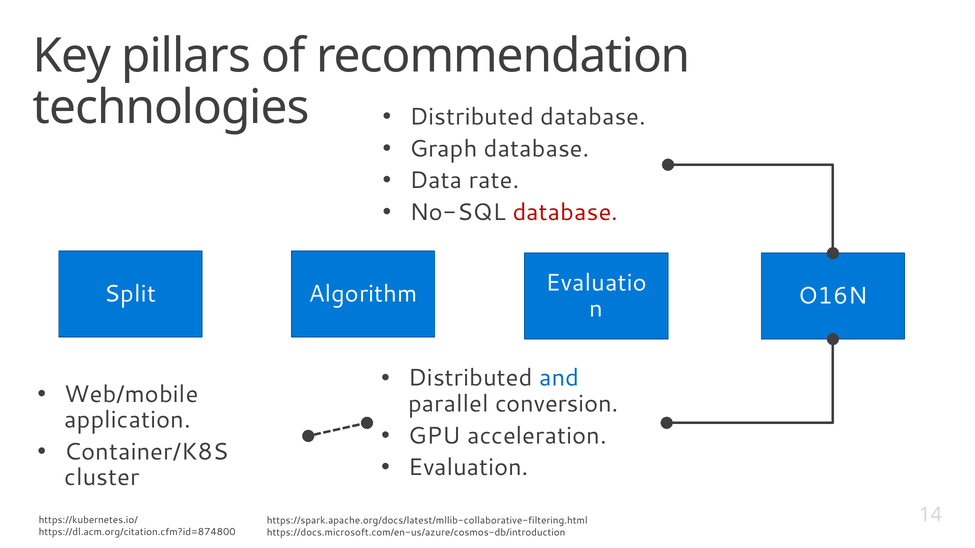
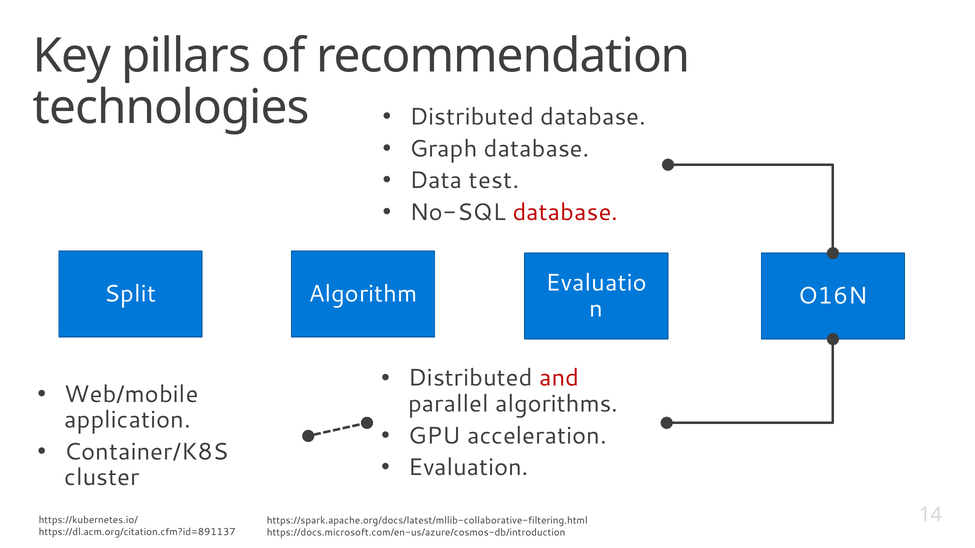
rate: rate -> test (494, 181)
and colour: blue -> red (559, 378)
conversion: conversion -> algorithms (557, 404)
https://dl.acm.org/citation.cfm?id=874800: https://dl.acm.org/citation.cfm?id=874800 -> https://dl.acm.org/citation.cfm?id=891137 (137, 533)
